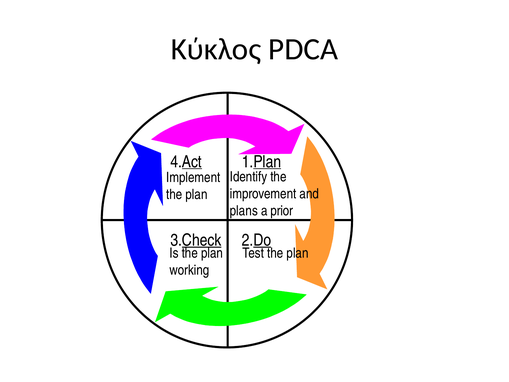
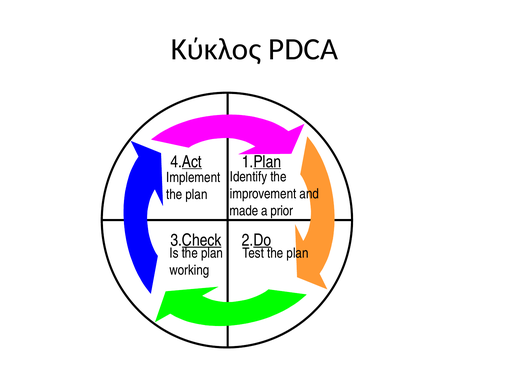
plans: plans -> made (244, 211)
